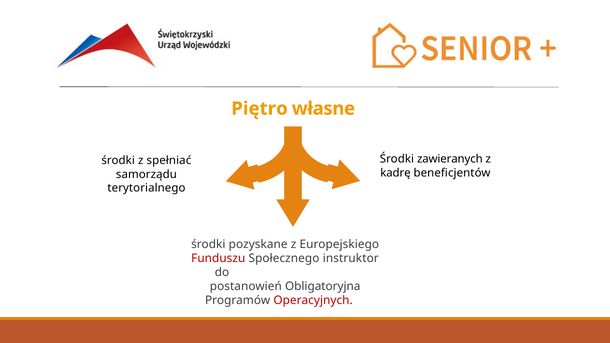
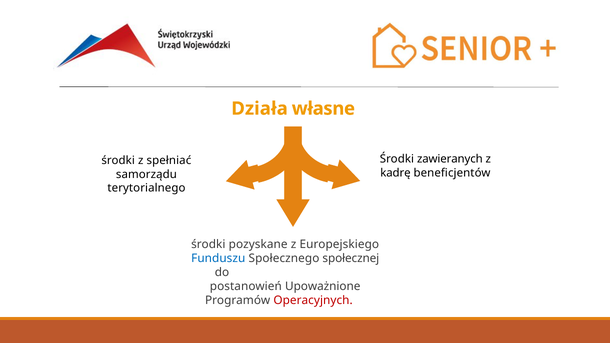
Piętro: Piętro -> Działa (260, 109)
Funduszu colour: red -> blue (218, 258)
instruktor: instruktor -> społecznej (351, 258)
Obligatoryjna: Obligatoryjna -> Upoważnione (323, 286)
